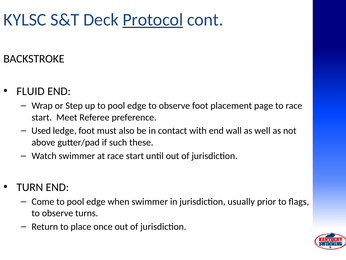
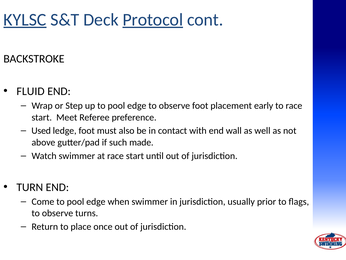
KYLSC underline: none -> present (25, 20)
page: page -> early (264, 106)
these: these -> made (141, 142)
